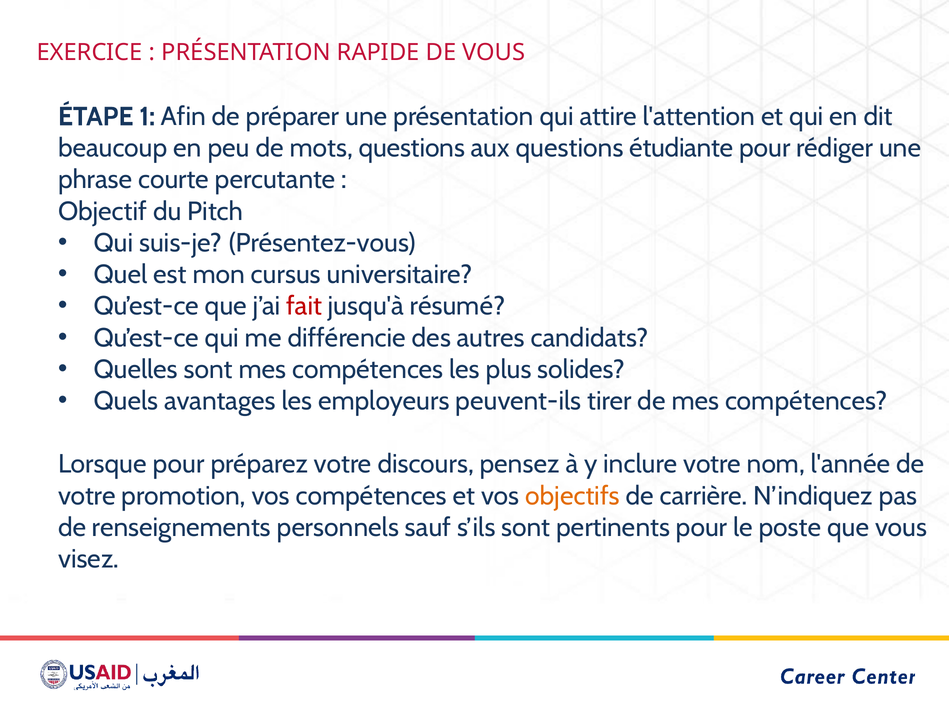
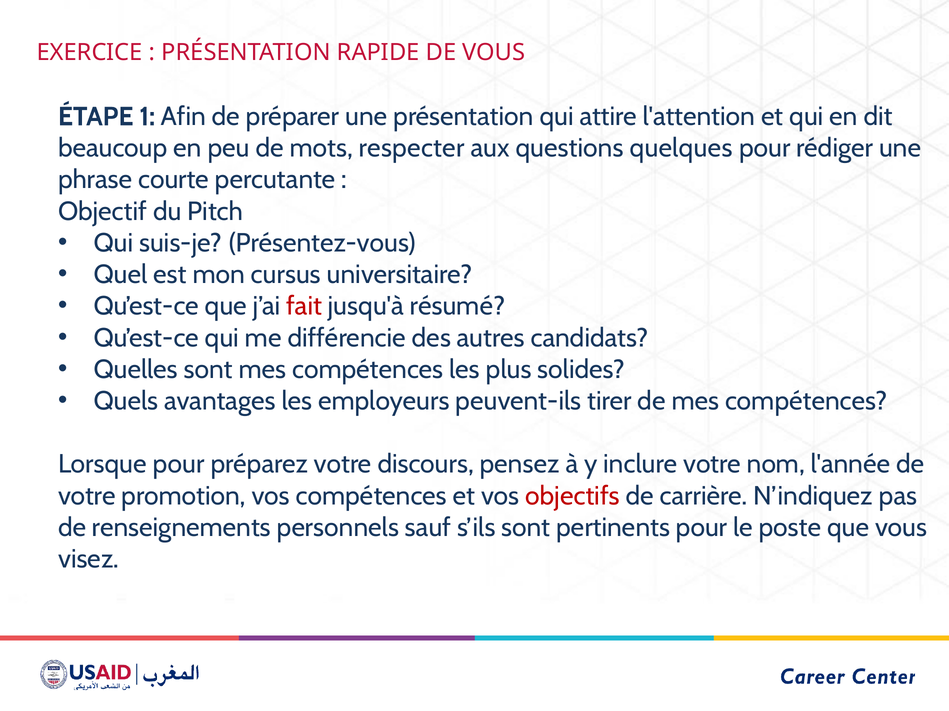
mots questions: questions -> respecter (412, 148)
étudiante: étudiante -> quelques (681, 148)
objectifs colour: orange -> red (573, 496)
